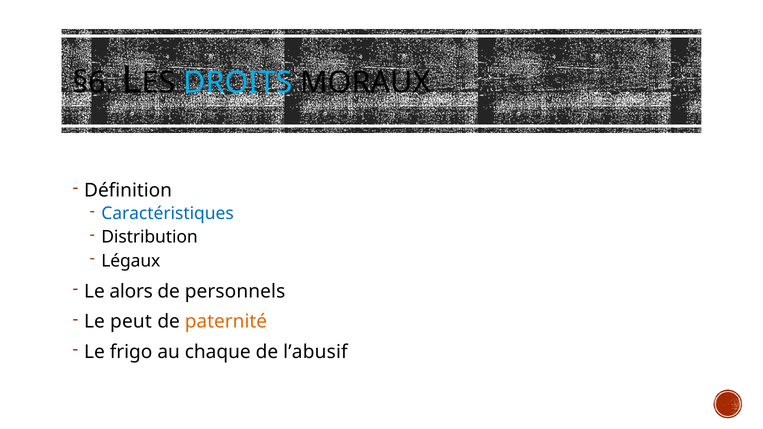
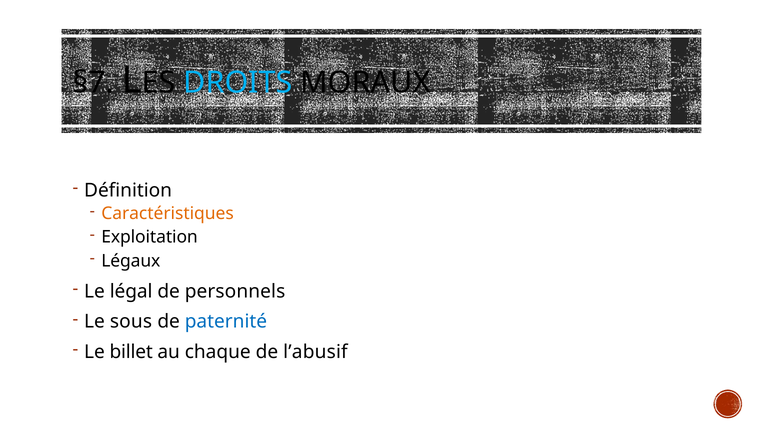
§6: §6 -> §7 (93, 83)
Caractéristiques colour: blue -> orange (168, 214)
Distribution: Distribution -> Exploitation (150, 237)
alors: alors -> légal (131, 292)
peut: peut -> sous (131, 322)
paternité colour: orange -> blue (226, 322)
frigo: frigo -> billet (131, 352)
